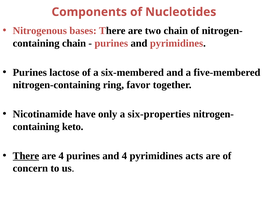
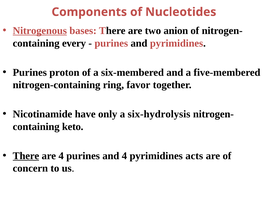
Nitrogenous underline: none -> present (40, 31)
two chain: chain -> anion (176, 31)
chain: chain -> every (74, 43)
lactose: lactose -> proton (64, 72)
six-properties: six-properties -> six-hydrolysis (159, 114)
